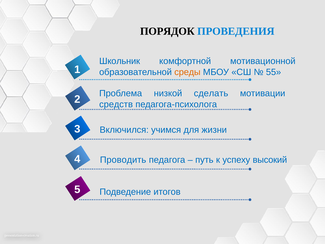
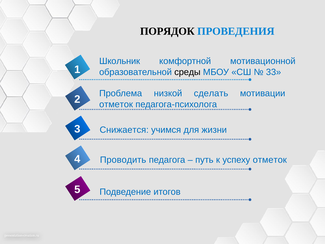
среды colour: orange -> black (187, 72)
55: 55 -> 33 (274, 72)
средств: средств -> отметок (116, 104)
Включился: Включился -> Снижается (124, 130)
успеху высокий: высокий -> отметок (270, 160)
